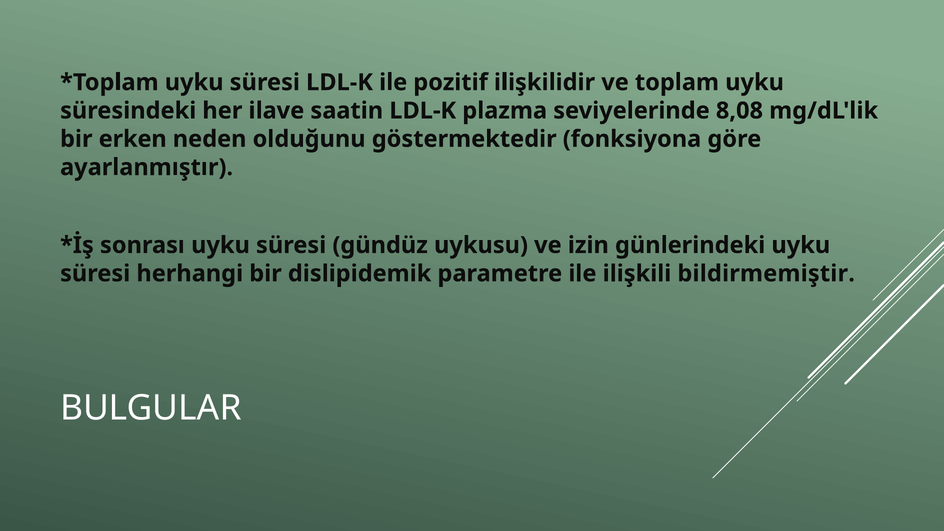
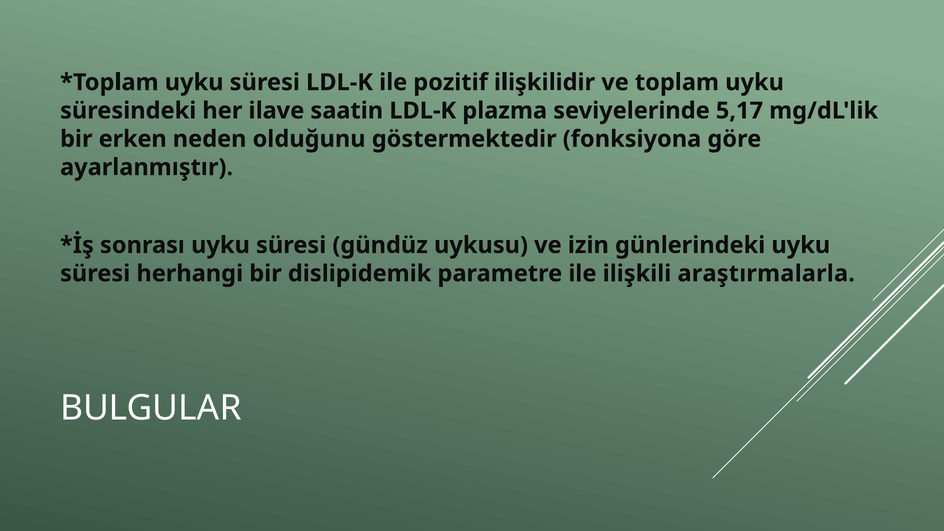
8,08: 8,08 -> 5,17 (739, 111)
bildirmemiştir: bildirmemiştir -> araştırmalarla (766, 274)
